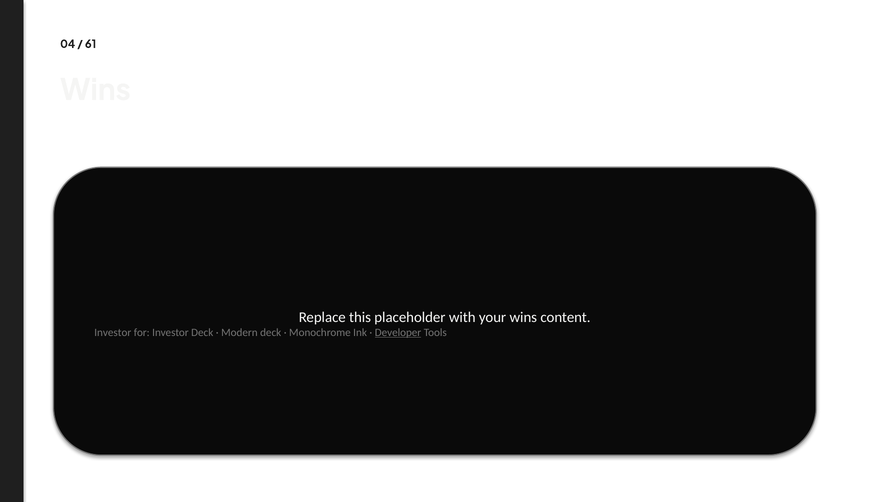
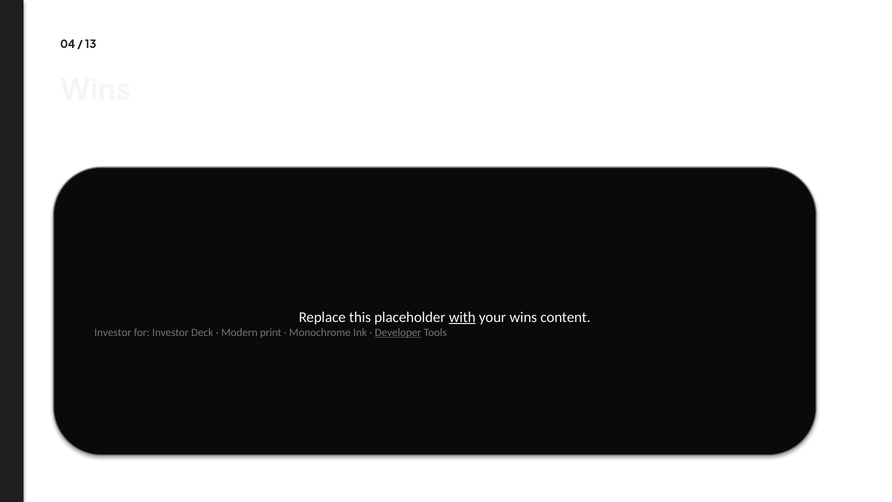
61: 61 -> 13 (91, 44)
with underline: none -> present (462, 317)
Modern deck: deck -> print (271, 332)
